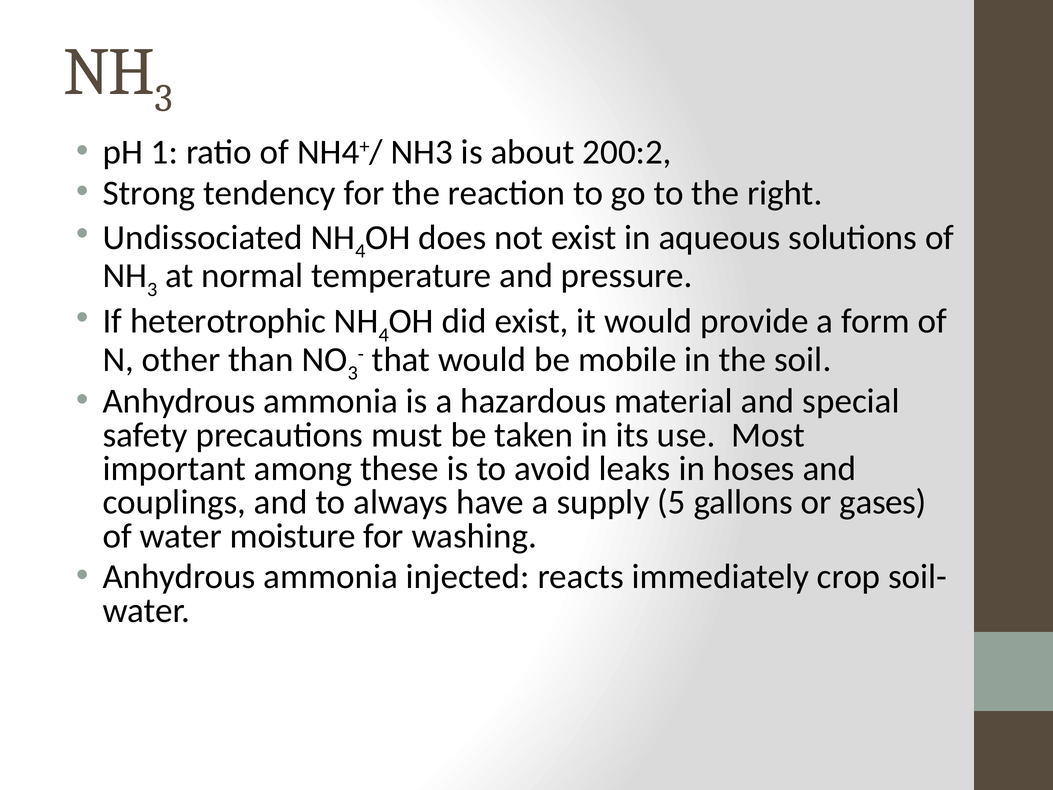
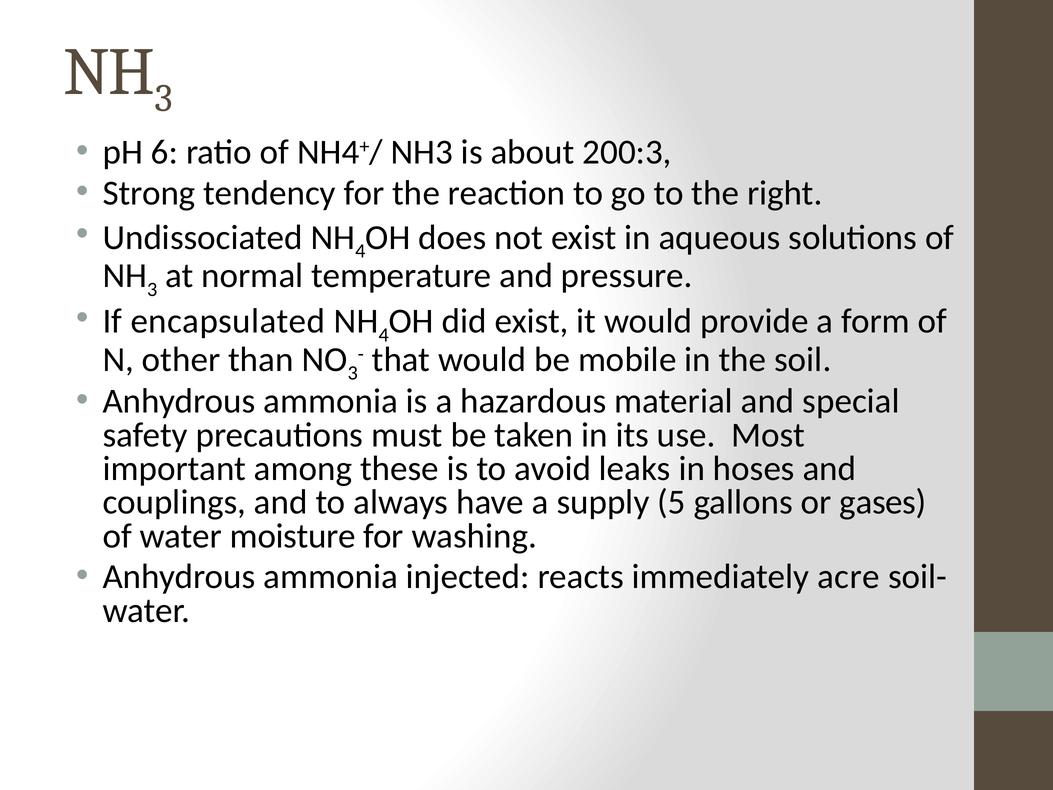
1: 1 -> 6 (164, 152)
200:2: 200:2 -> 200:3 (627, 152)
heterotrophic: heterotrophic -> encapsulated (228, 321)
crop: crop -> acre (848, 577)
